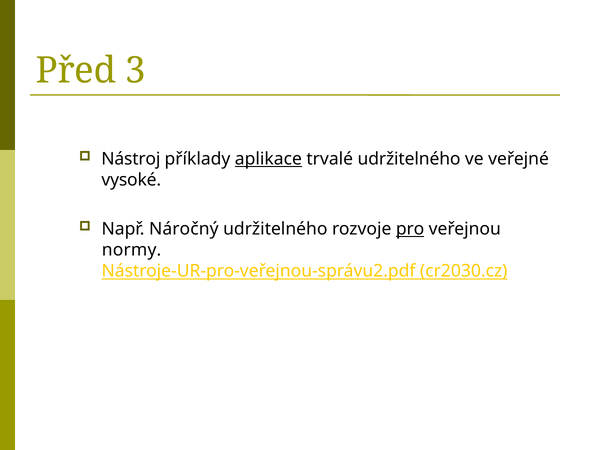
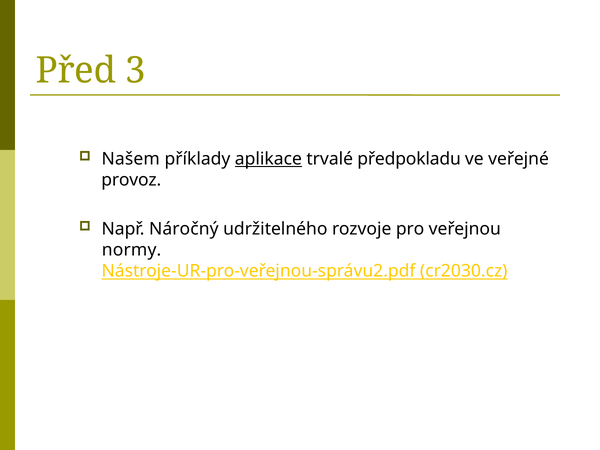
Nástroj: Nástroj -> Našem (131, 159)
trvalé udržitelného: udržitelného -> předpokladu (409, 159)
vysoké: vysoké -> provoz (131, 180)
pro underline: present -> none (410, 229)
